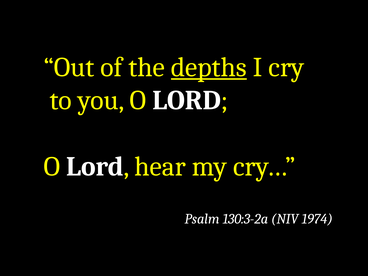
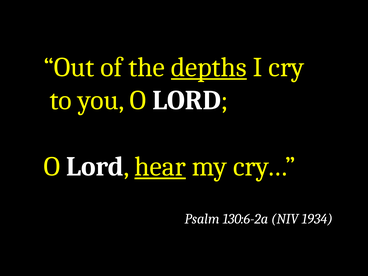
hear underline: none -> present (160, 167)
130:3-2a: 130:3-2a -> 130:6-2a (245, 219)
1974: 1974 -> 1934 (317, 219)
